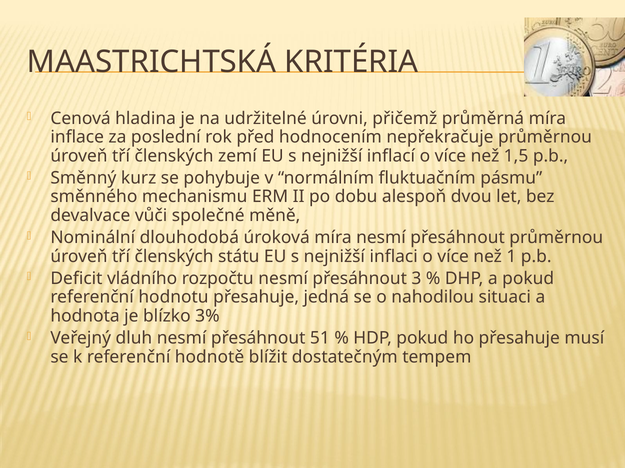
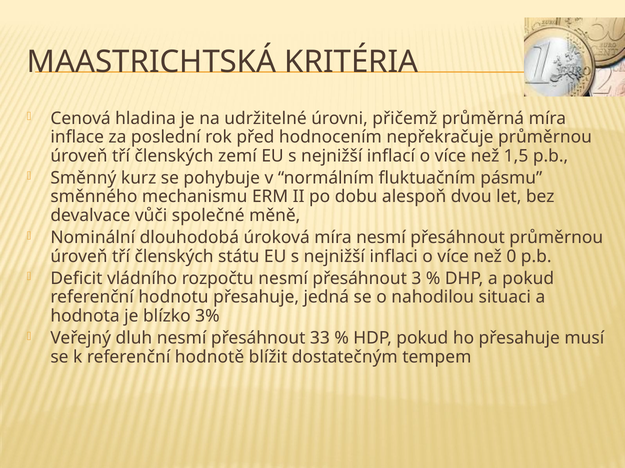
1: 1 -> 0 (511, 257)
51: 51 -> 33 (320, 339)
